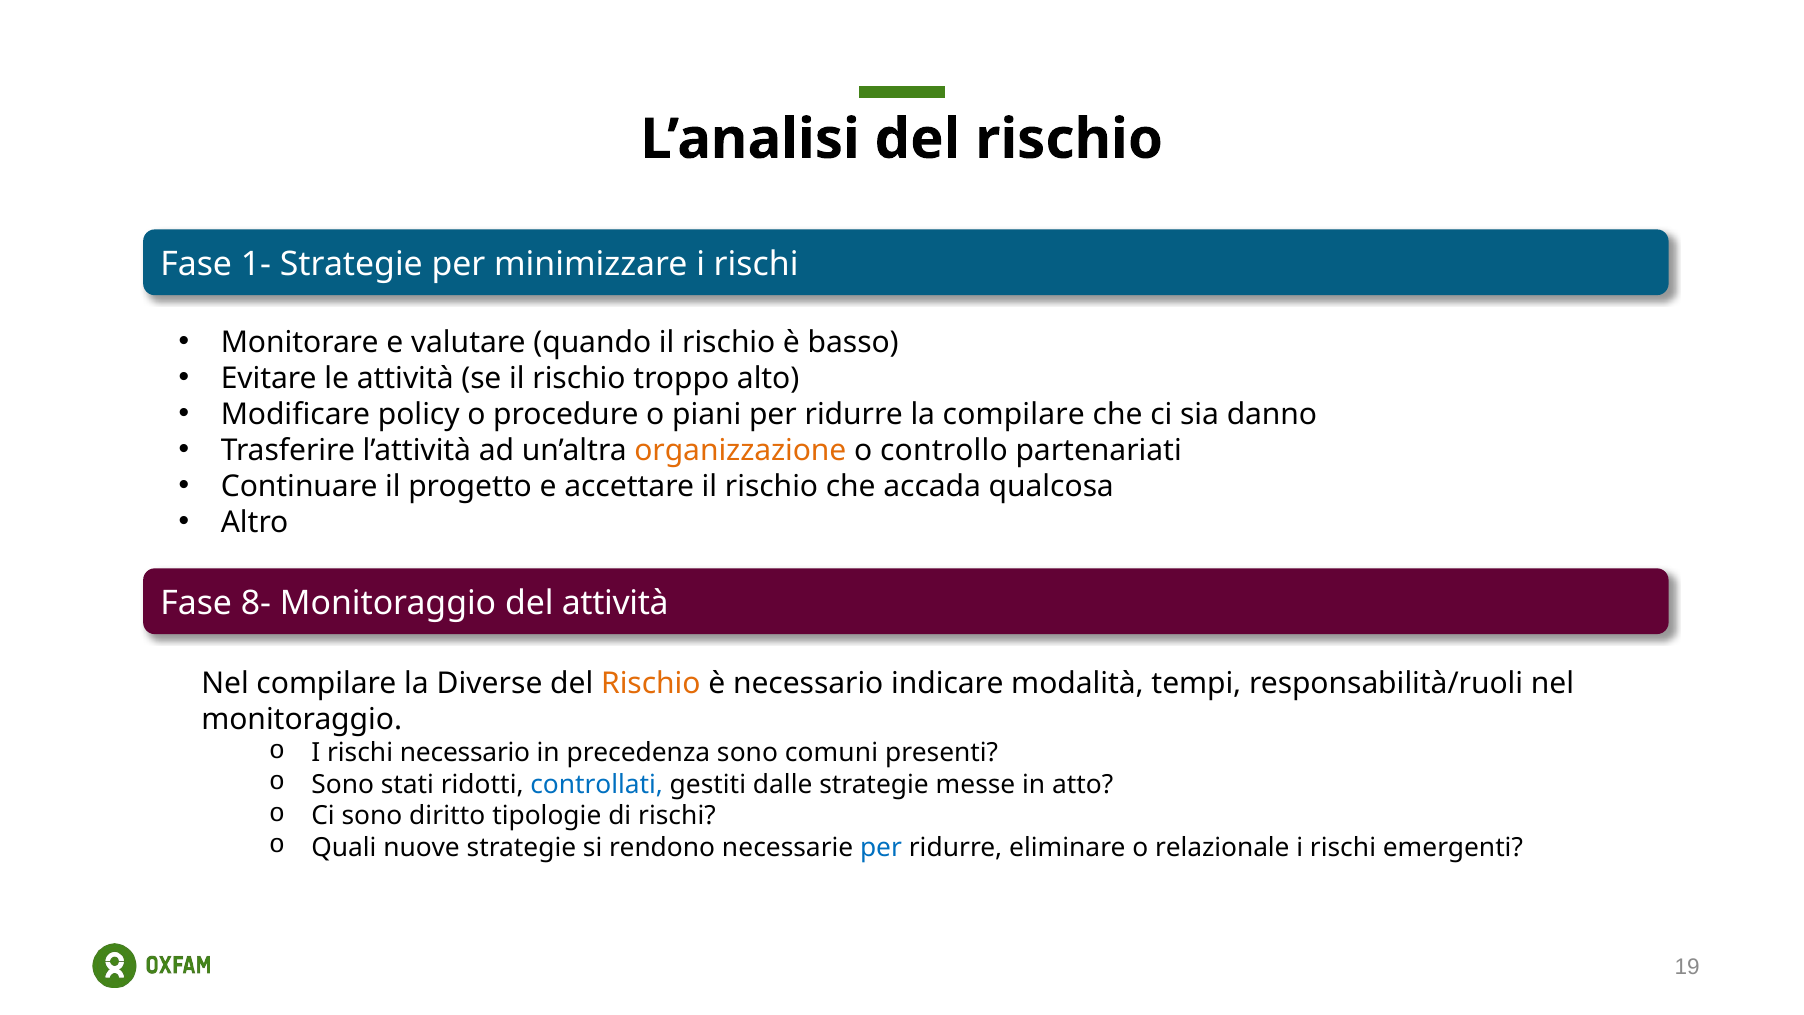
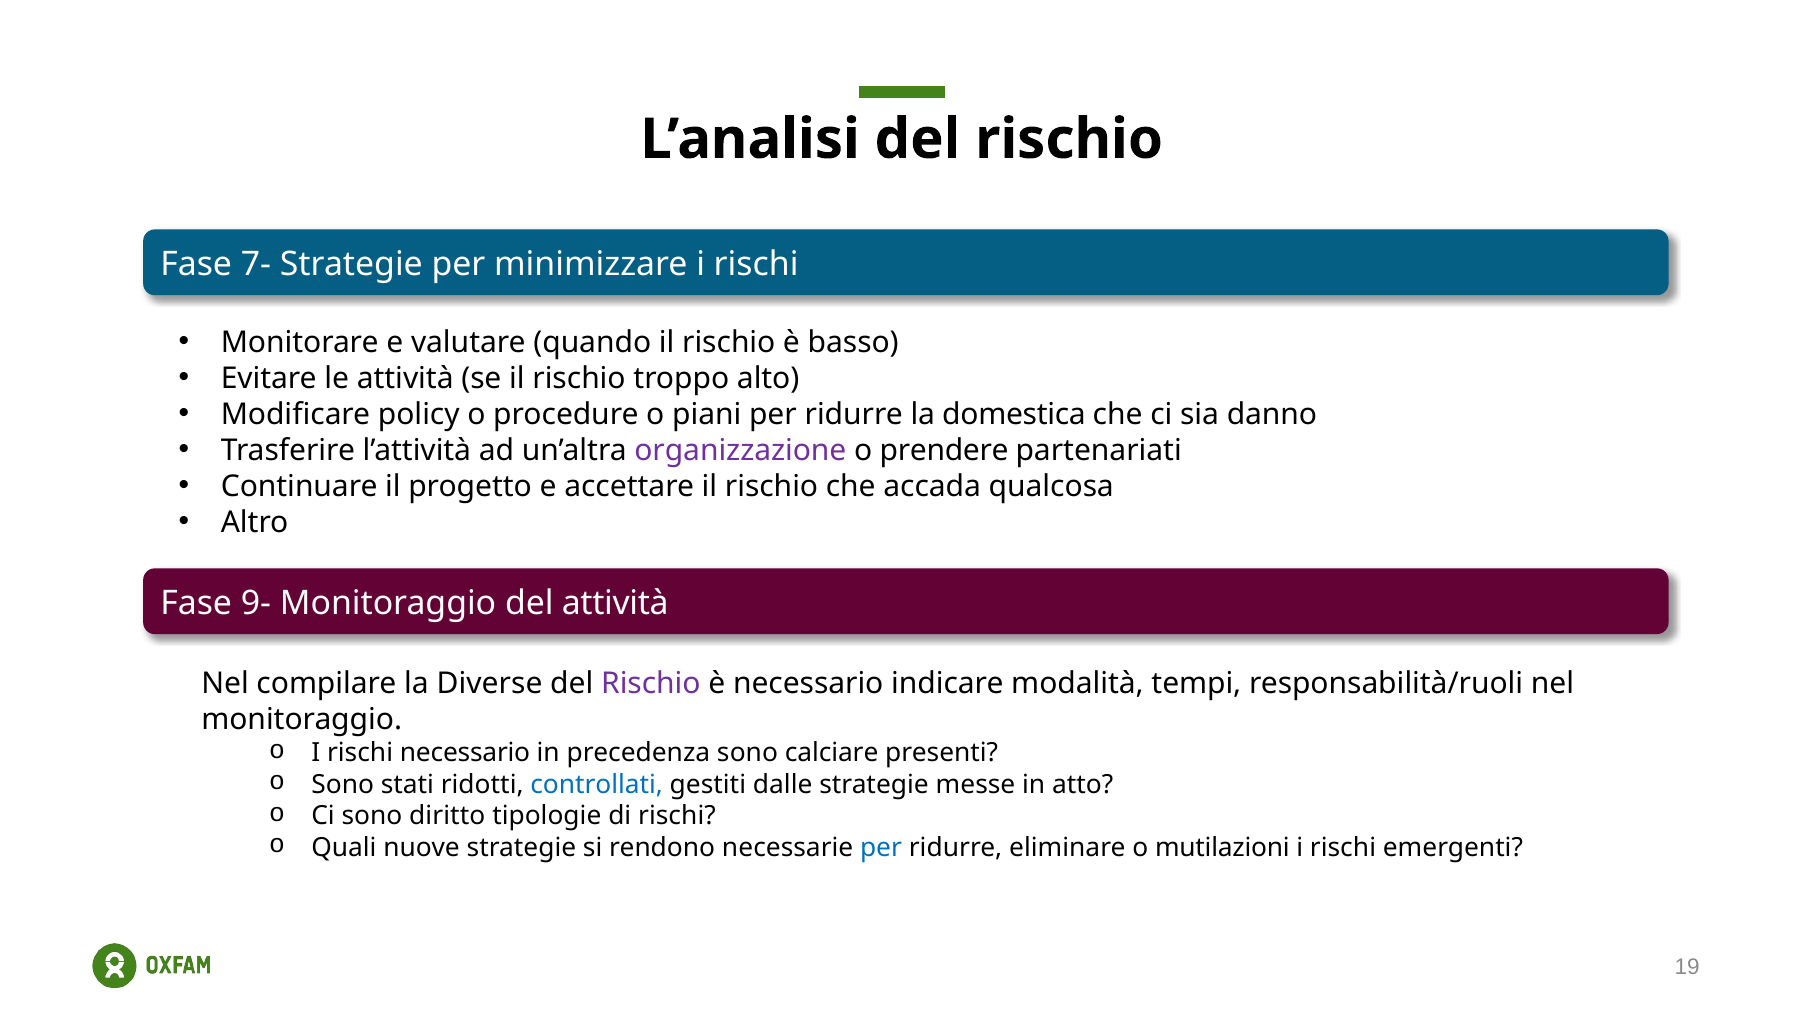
1-: 1- -> 7- (256, 265)
la compilare: compilare -> domestica (1014, 414)
organizzazione colour: orange -> purple (740, 451)
controllo: controllo -> prendere (944, 451)
8-: 8- -> 9- (256, 603)
Rischio colour: orange -> purple (651, 683)
comuni: comuni -> calciare (832, 753)
relazionale: relazionale -> mutilazioni (1222, 848)
